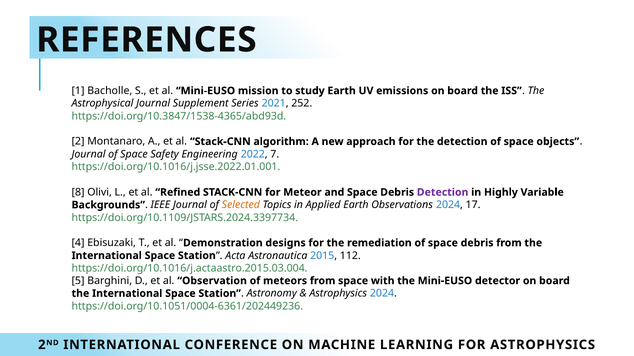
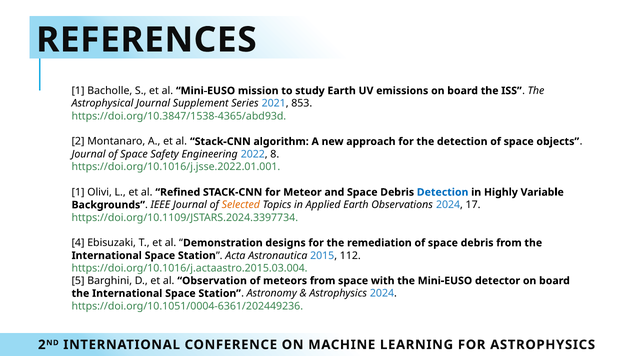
252: 252 -> 853 (302, 104)
7: 7 -> 8 (275, 154)
8: 8 -> 1 (78, 193)
Detection colour: purple -> blue (443, 193)
